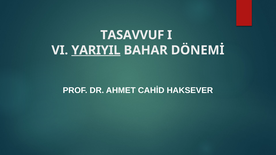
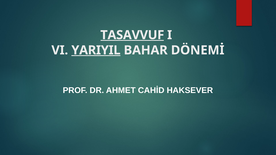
TASAVVUF underline: none -> present (132, 35)
